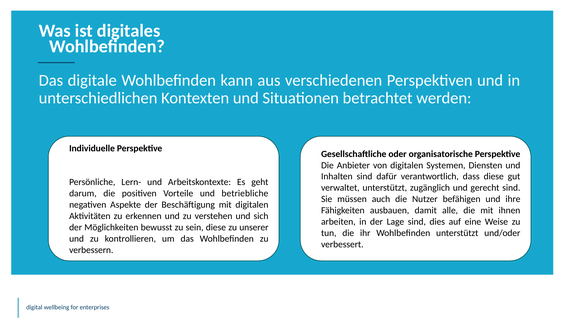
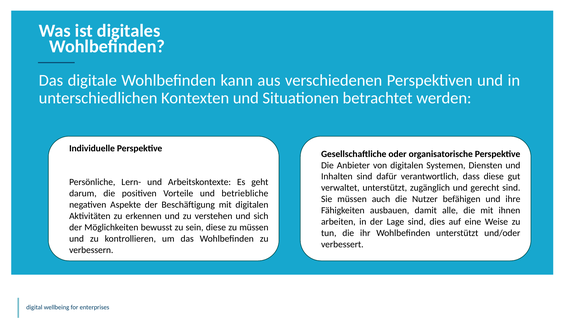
zu unserer: unserer -> müssen (254, 227)
